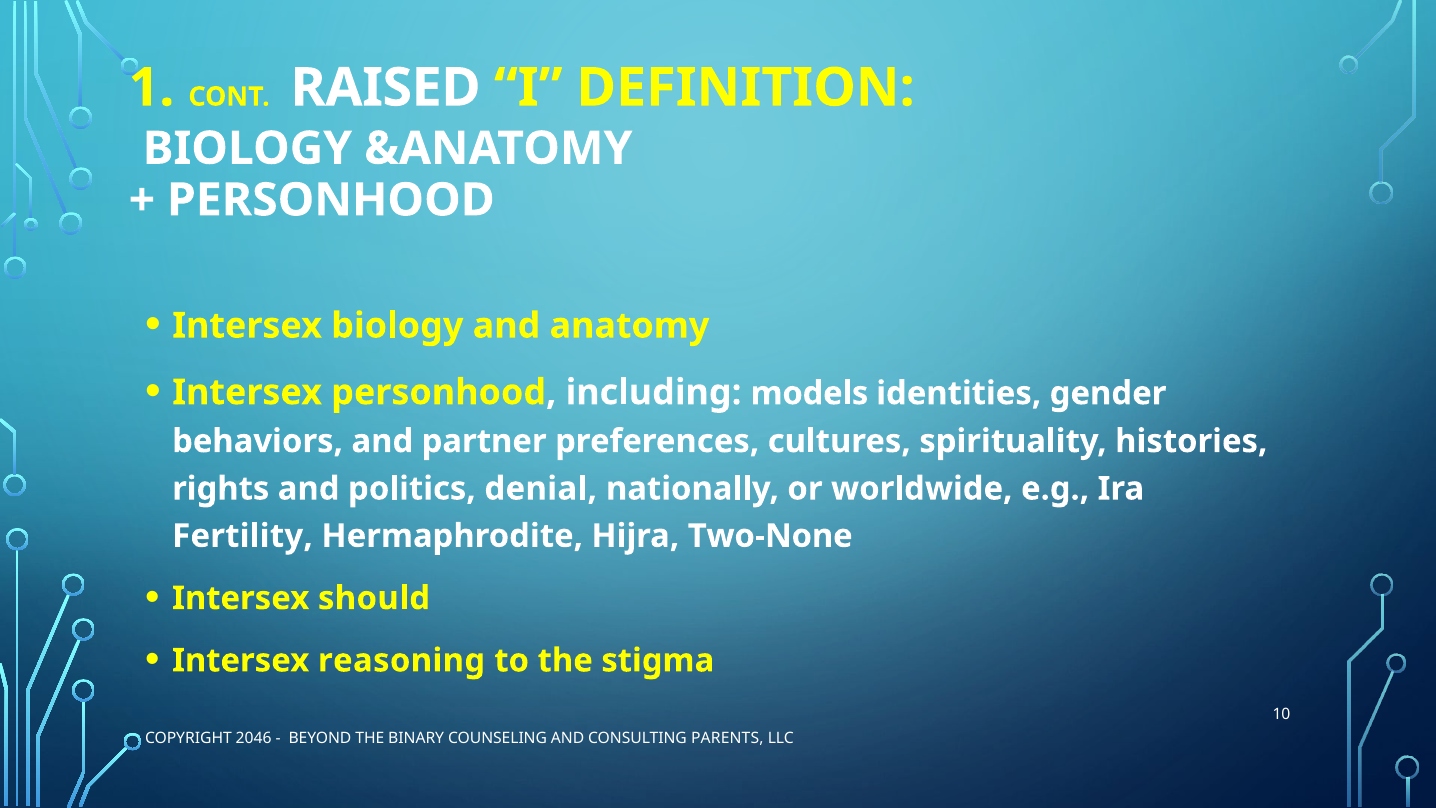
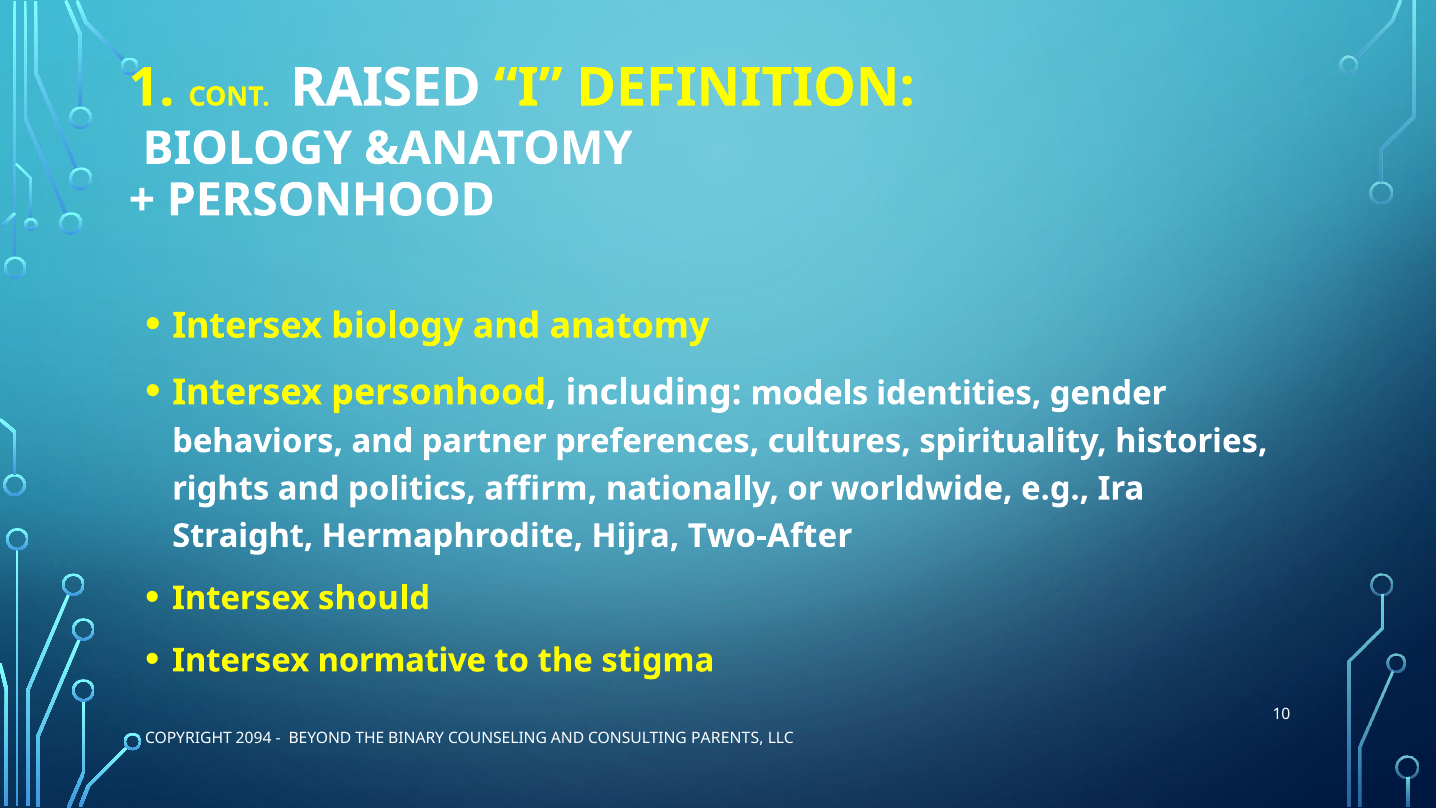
denial: denial -> affirm (541, 488)
Fertility: Fertility -> Straight (243, 536)
Two-None: Two-None -> Two-After (770, 536)
reasoning: reasoning -> normative (402, 660)
2046: 2046 -> 2094 (254, 738)
